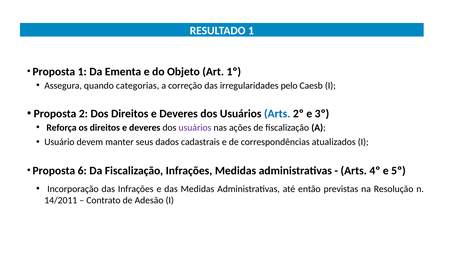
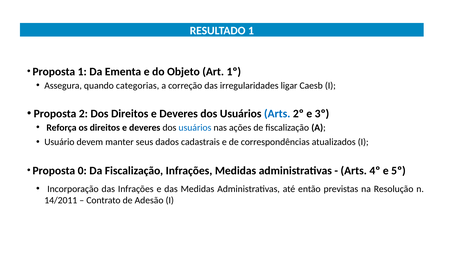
pelo: pelo -> ligar (289, 86)
usuários colour: purple -> blue (195, 128)
6: 6 -> 0 (82, 171)
